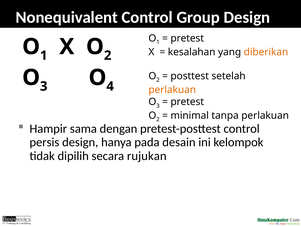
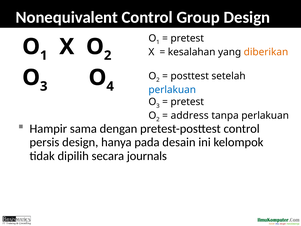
perlakuan colour: orange -> blue (172, 90)
minimal: minimal -> address (190, 116)
rujukan: rujukan -> journals (147, 156)
